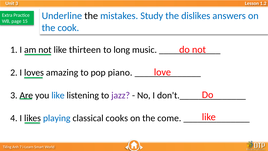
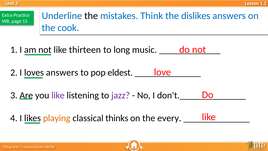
Study: Study -> Think (152, 16)
amazing: amazing -> answers (62, 72)
piano: piano -> eldest (120, 72)
like colour: blue -> purple (58, 95)
playing colour: blue -> orange (57, 118)
cooks: cooks -> thinks (117, 118)
come: come -> every (169, 118)
